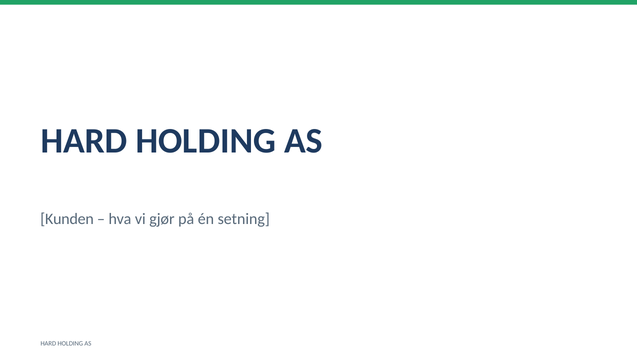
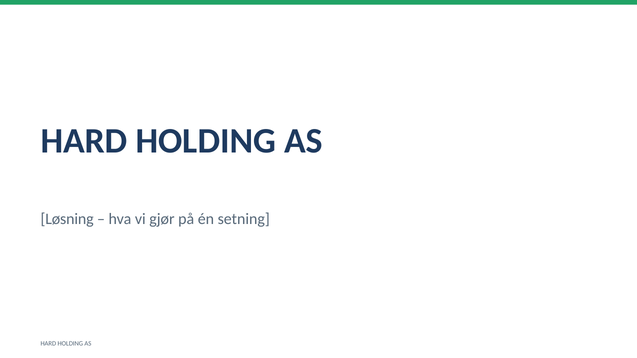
Kunden: Kunden -> Løsning (67, 219)
